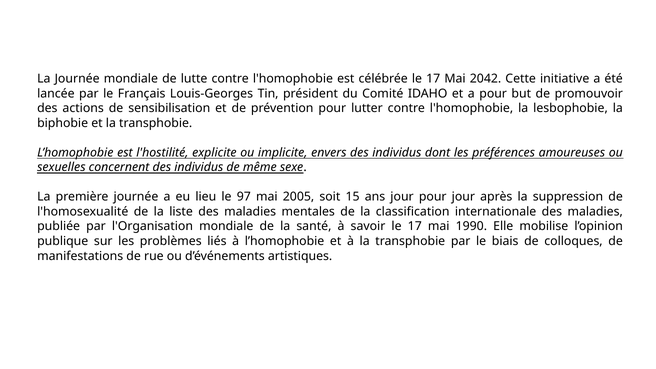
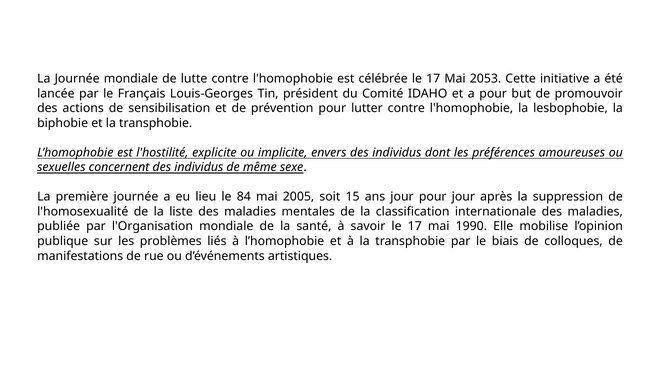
2042: 2042 -> 2053 (486, 79)
97: 97 -> 84 (244, 197)
